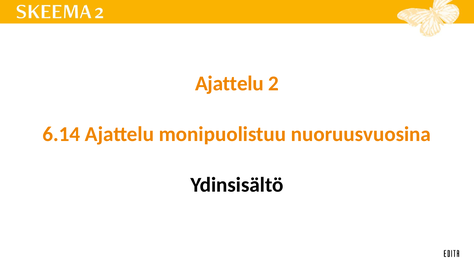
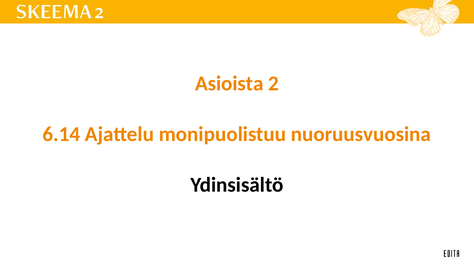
Ajattelu: Ajattelu -> Asioista (229, 83)
